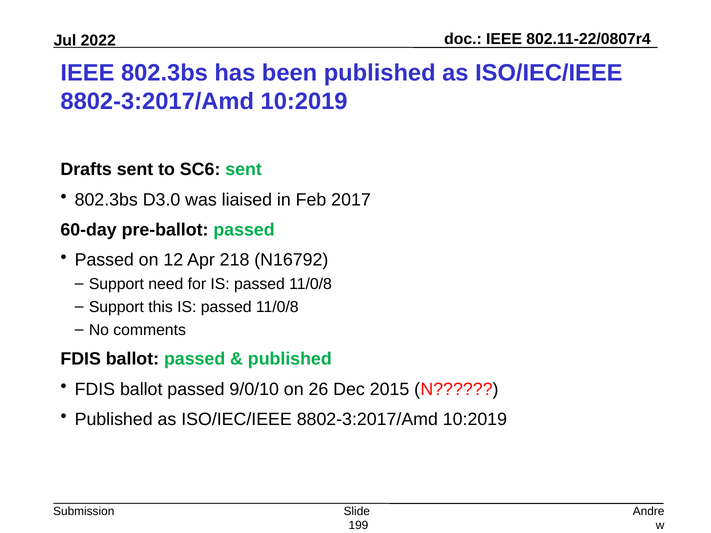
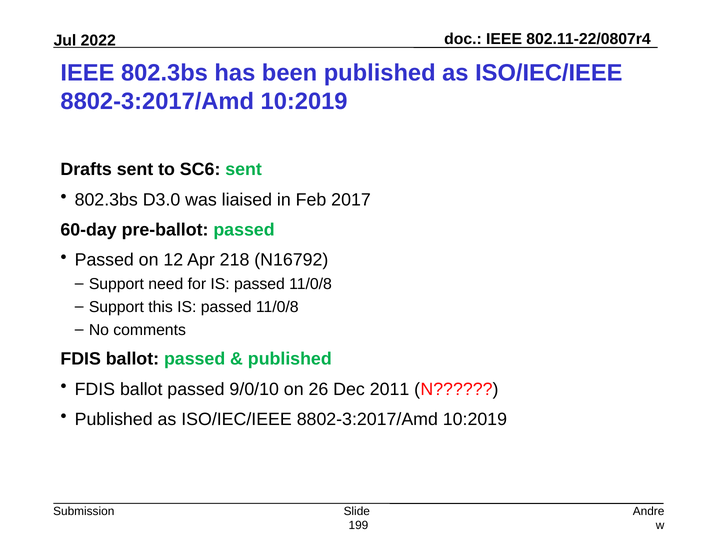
2015: 2015 -> 2011 (390, 389)
